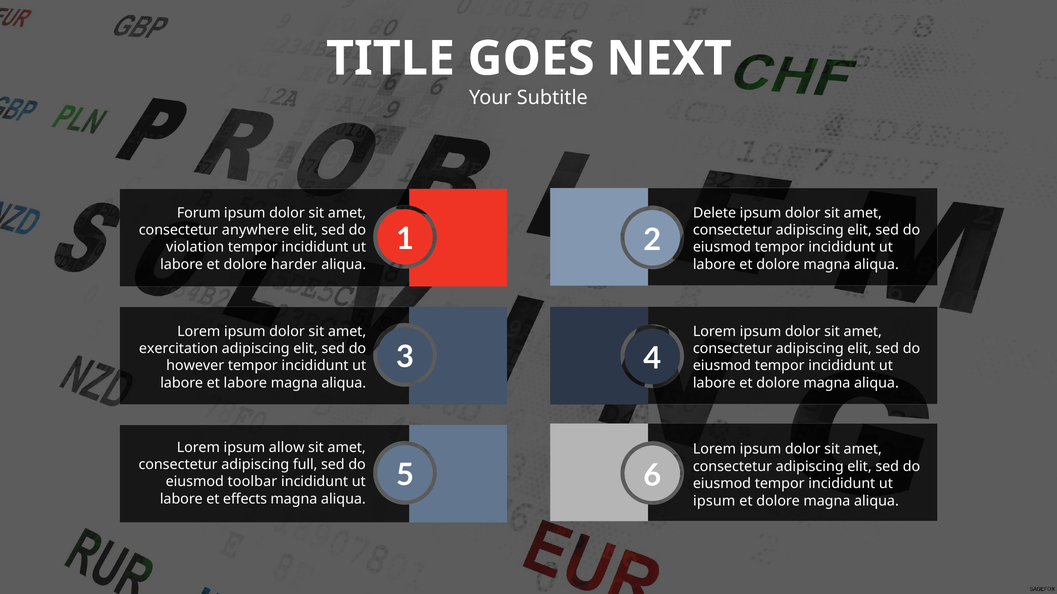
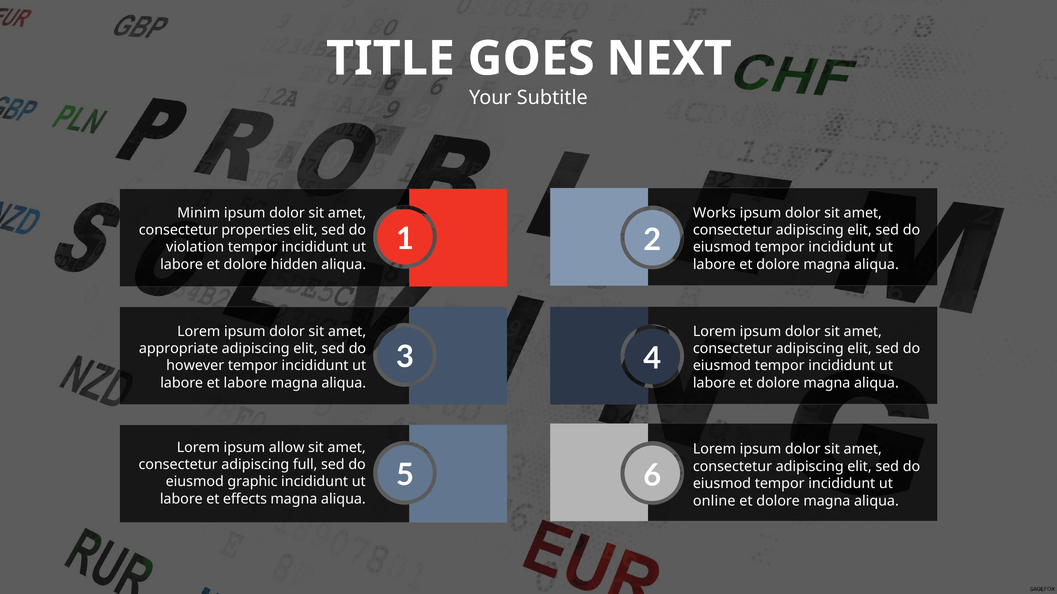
Forum: Forum -> Minim (199, 213)
Delete: Delete -> Works (714, 213)
anywhere: anywhere -> properties (256, 230)
harder: harder -> hidden (294, 265)
exercitation: exercitation -> appropriate (179, 349)
toolbar: toolbar -> graphic (253, 482)
ipsum: ipsum -> online (714, 501)
